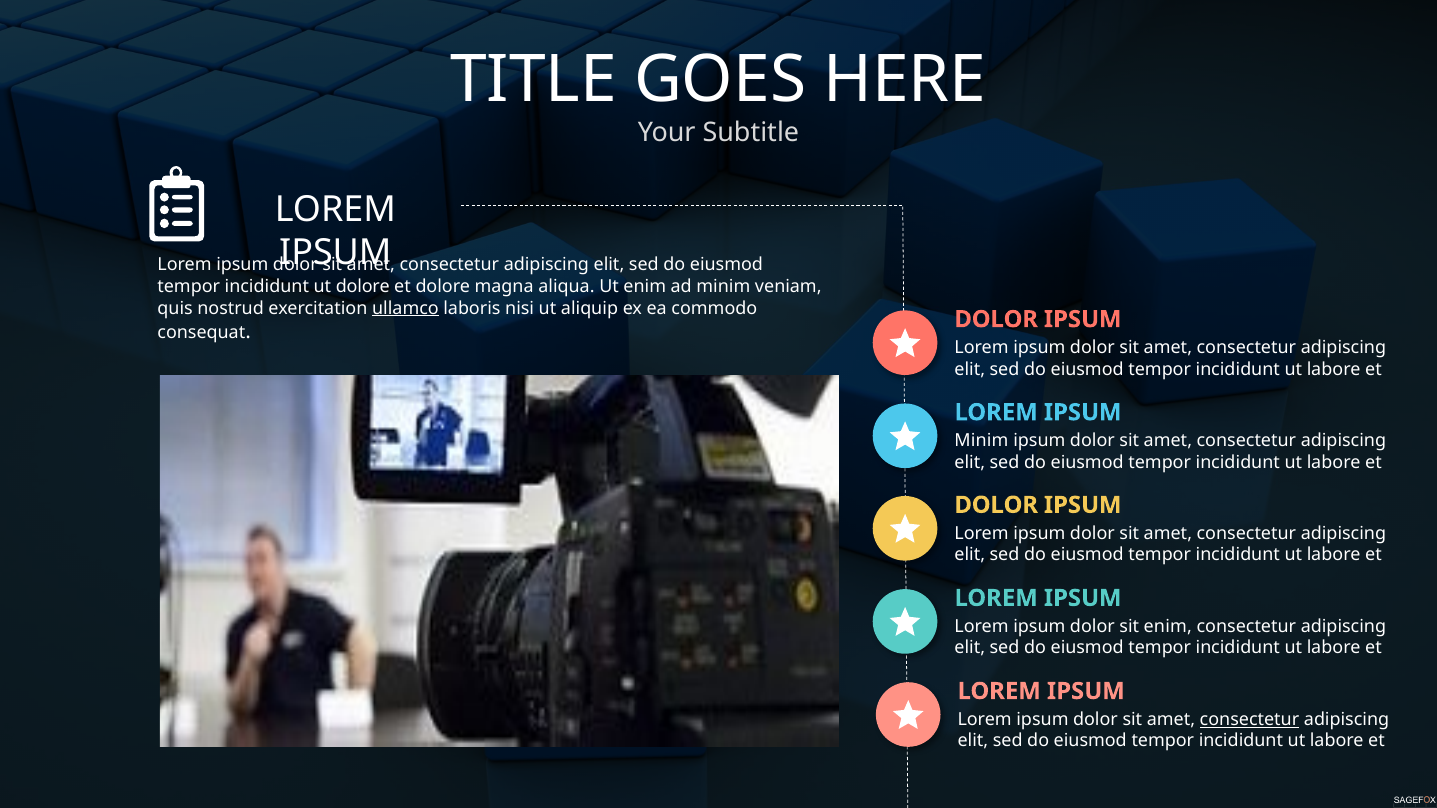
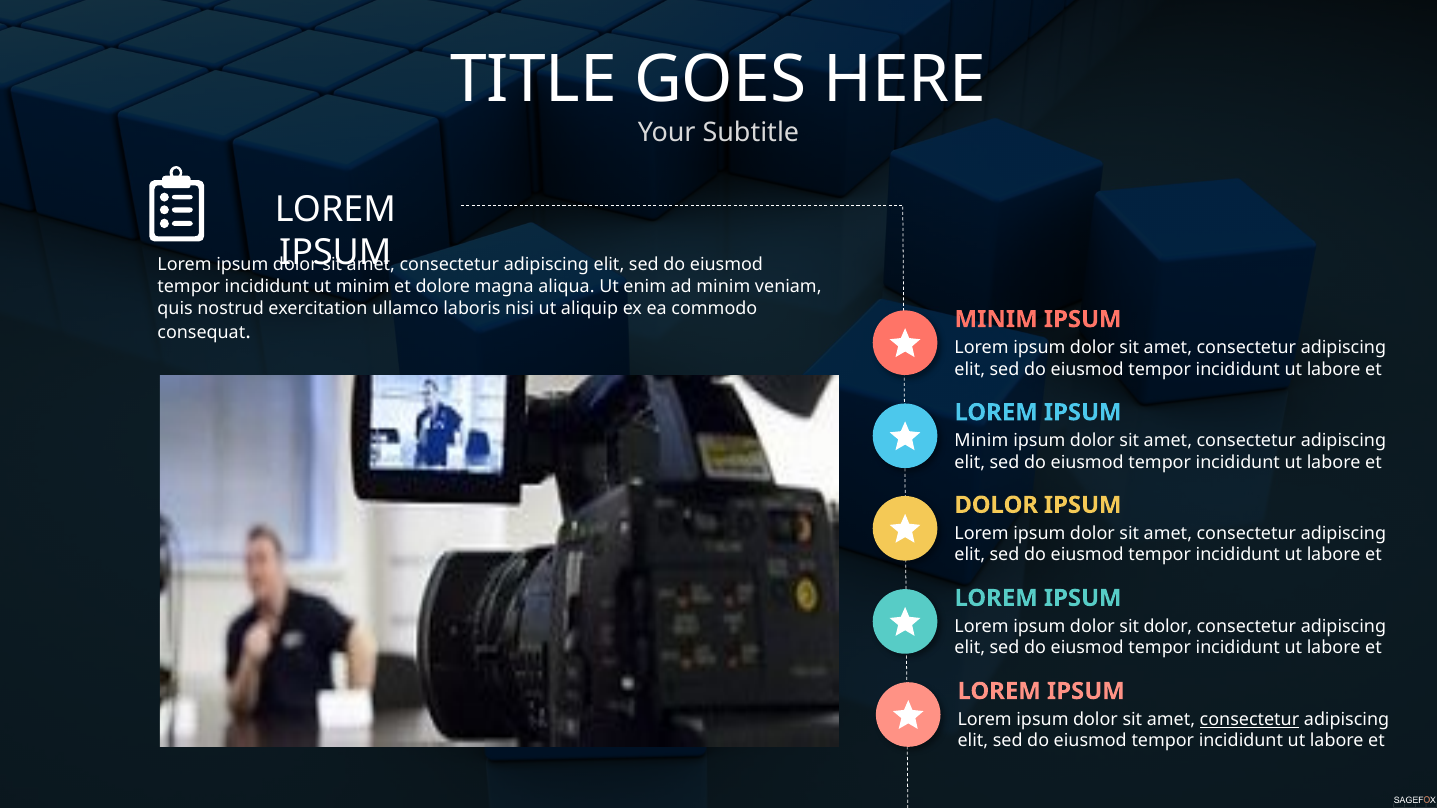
ut dolore: dolore -> minim (363, 287)
ullamco underline: present -> none (405, 308)
DOLOR: DOLOR -> MINIM (996, 319)
sit enim: enim -> dolor (1168, 627)
